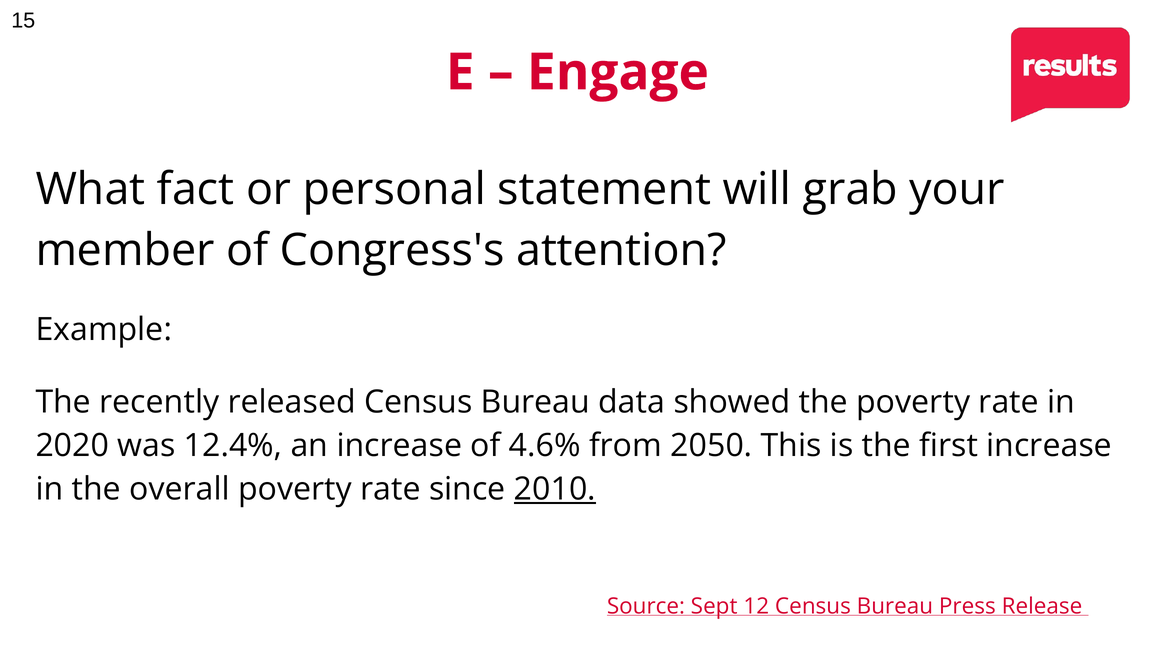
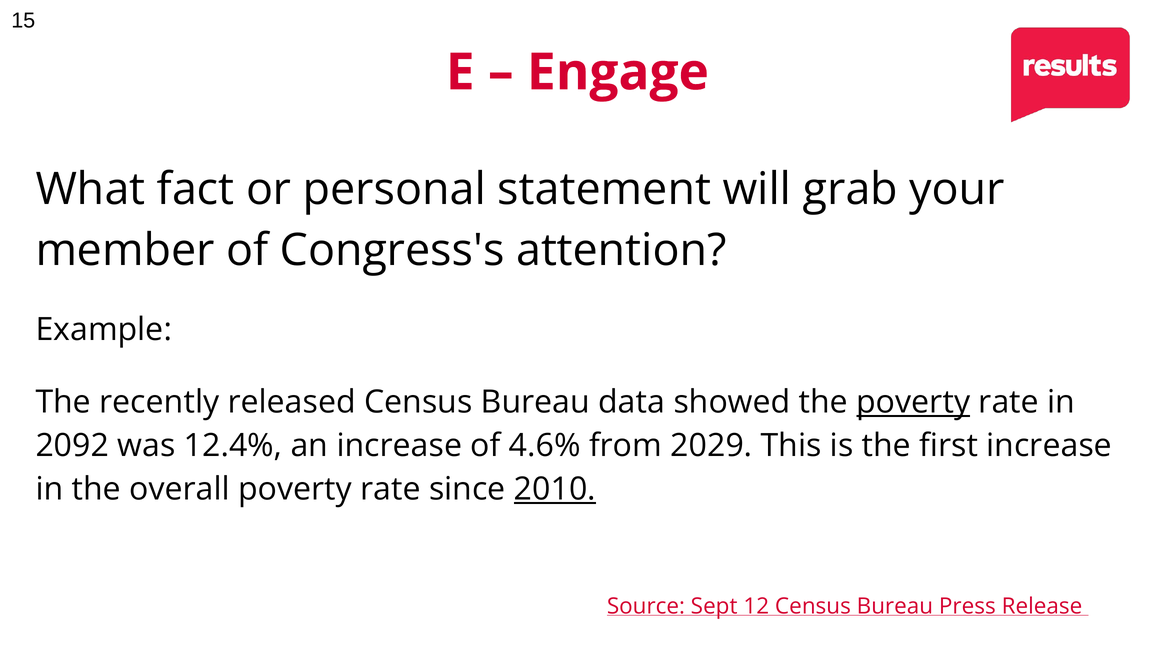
poverty underline: none -> present (913, 402)
2020: 2020 -> 2092 (72, 445)
2050: 2050 -> 2029 (711, 445)
